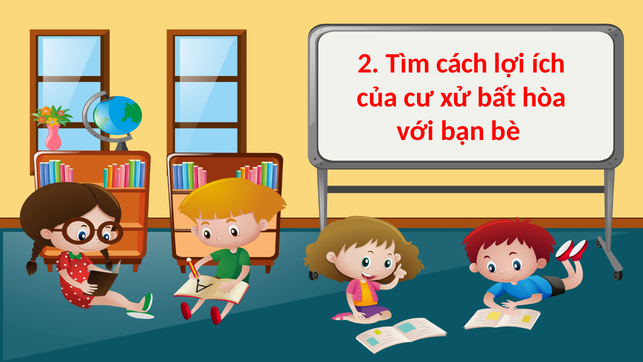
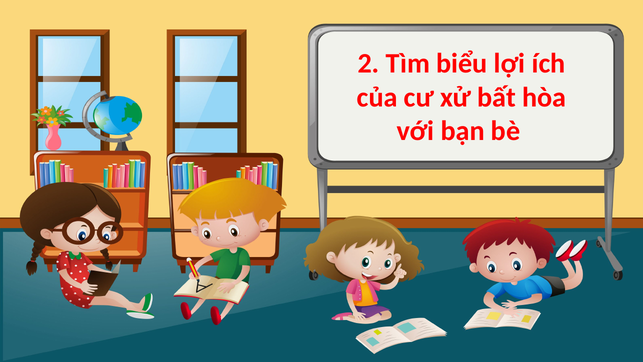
cách: cách -> biểu (462, 63)
